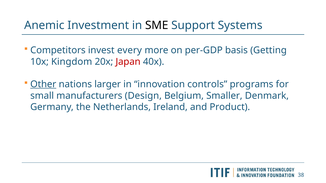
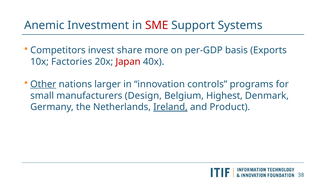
SME colour: black -> red (157, 25)
every: every -> share (130, 50)
Getting: Getting -> Exports (269, 50)
Kingdom: Kingdom -> Factories (72, 62)
Smaller: Smaller -> Highest (224, 96)
Ireland underline: none -> present (170, 107)
